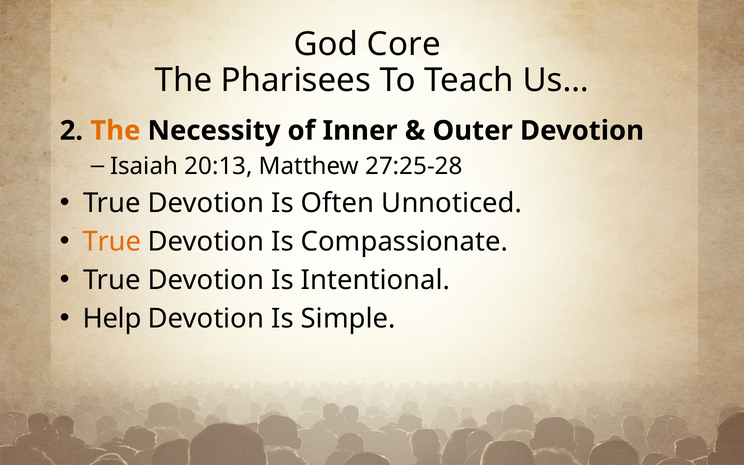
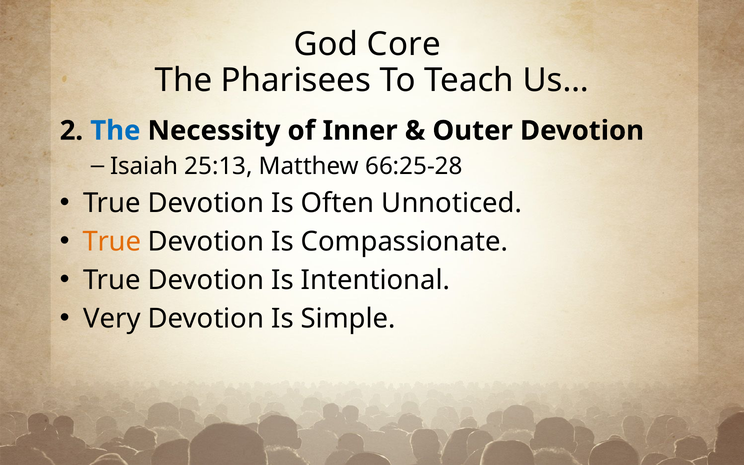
The colour: orange -> blue (115, 131)
20:13: 20:13 -> 25:13 (219, 166)
27:25-28: 27:25-28 -> 66:25-28 (414, 166)
Help: Help -> Very (112, 319)
